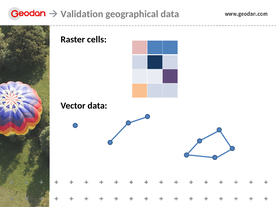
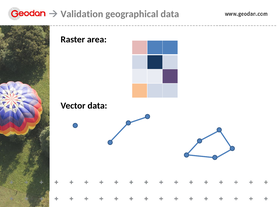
cells: cells -> area (97, 40)
